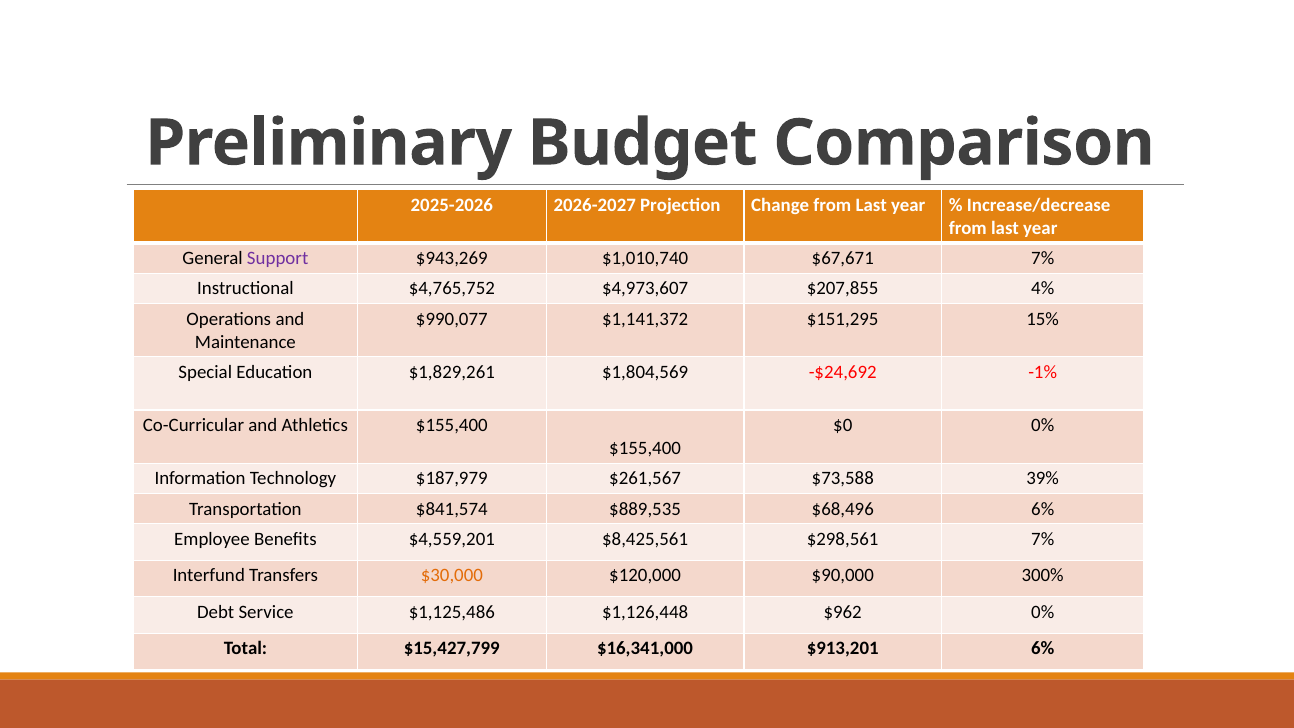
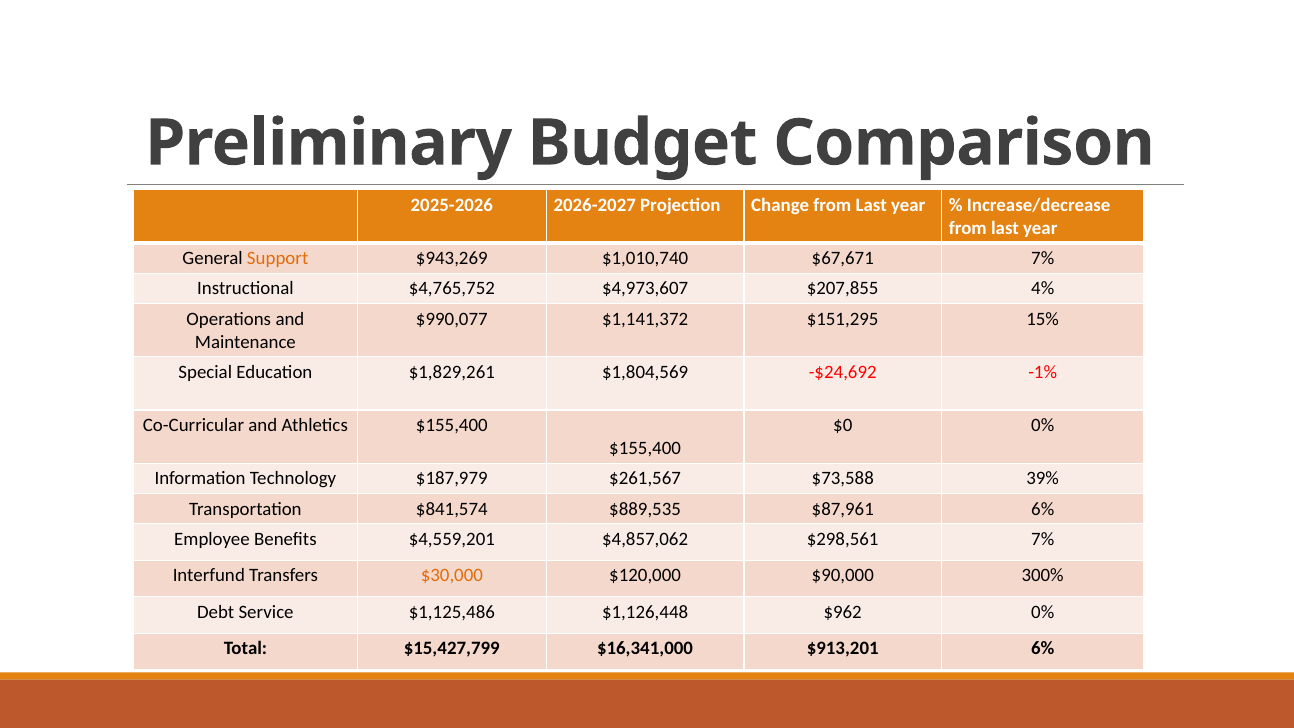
Support colour: purple -> orange (278, 258)
$68,496: $68,496 -> $87,961 (843, 509)
$8,425,561: $8,425,561 -> $4,857,062 (645, 539)
